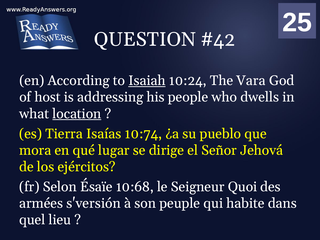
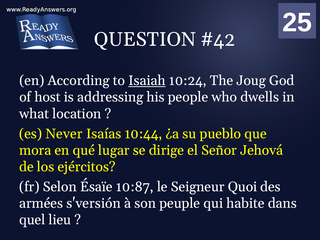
Vara: Vara -> Joug (251, 81)
location underline: present -> none (77, 114)
Tierra: Tierra -> Never (64, 134)
10:74: 10:74 -> 10:44 (143, 134)
10:68: 10:68 -> 10:87 (135, 187)
